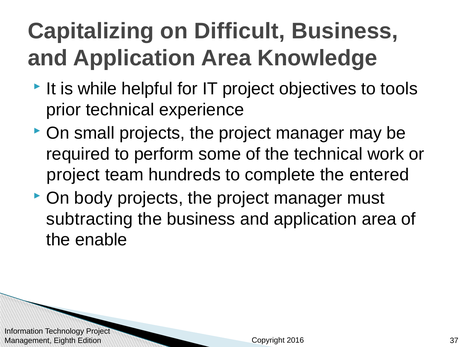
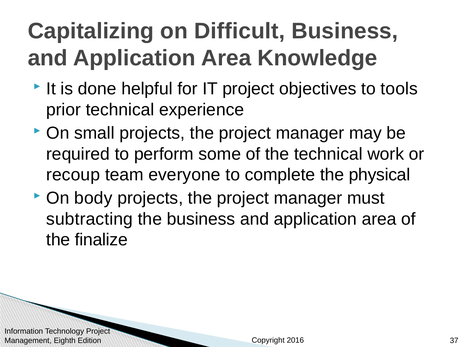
while: while -> done (97, 89)
project: project -> recoup (73, 175)
hundreds: hundreds -> everyone (185, 175)
entered: entered -> physical (379, 175)
enable: enable -> finalize (101, 240)
